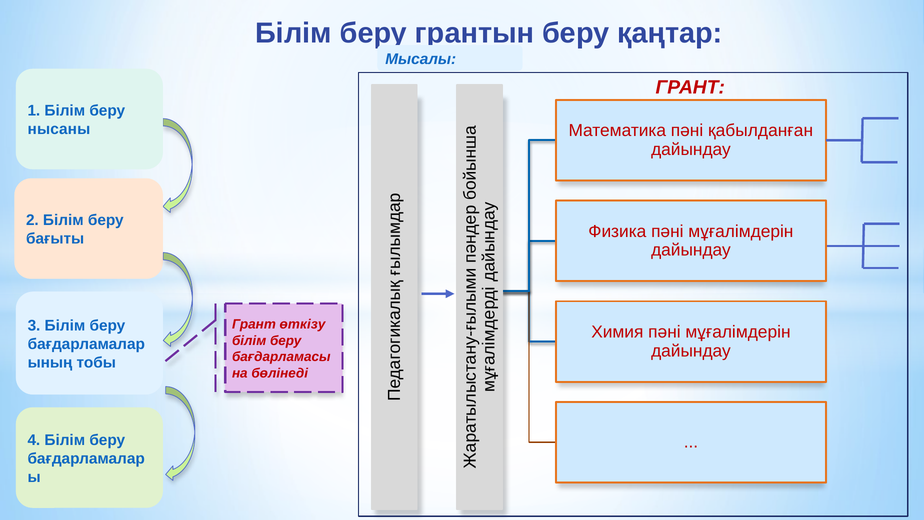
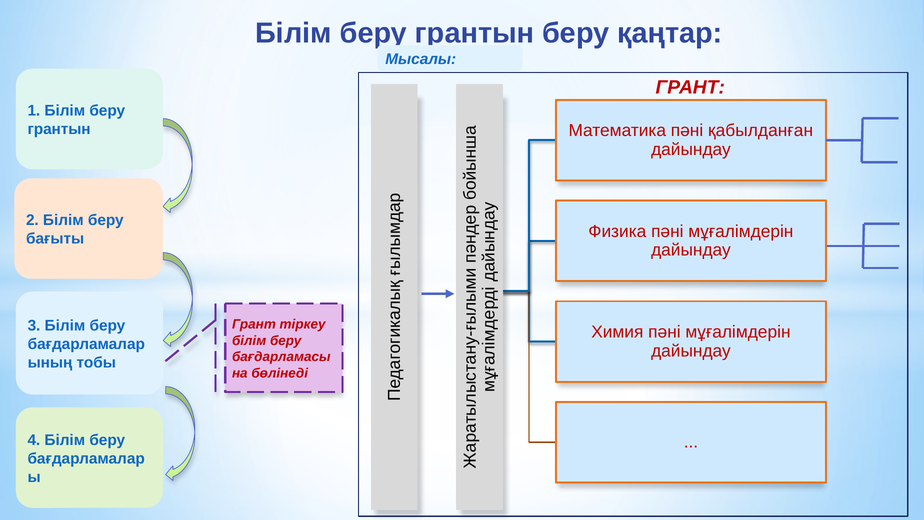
нысаны: нысаны -> грантын (59, 129)
өткізу: өткізу -> тіркеу (303, 324)
